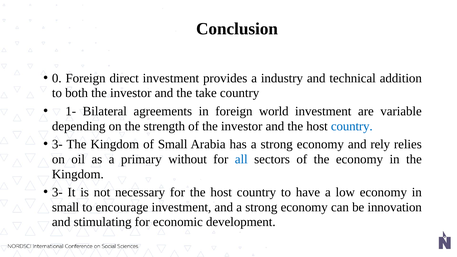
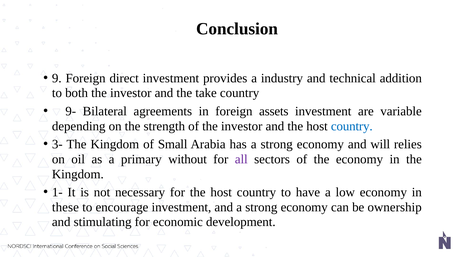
0: 0 -> 9 (57, 78)
1-: 1- -> 9- (71, 111)
world: world -> assets (274, 111)
rely: rely -> will (380, 144)
all colour: blue -> purple (241, 159)
3-: 3- -> 1- (57, 192)
small: small -> these (65, 207)
innovation: innovation -> ownership (395, 207)
